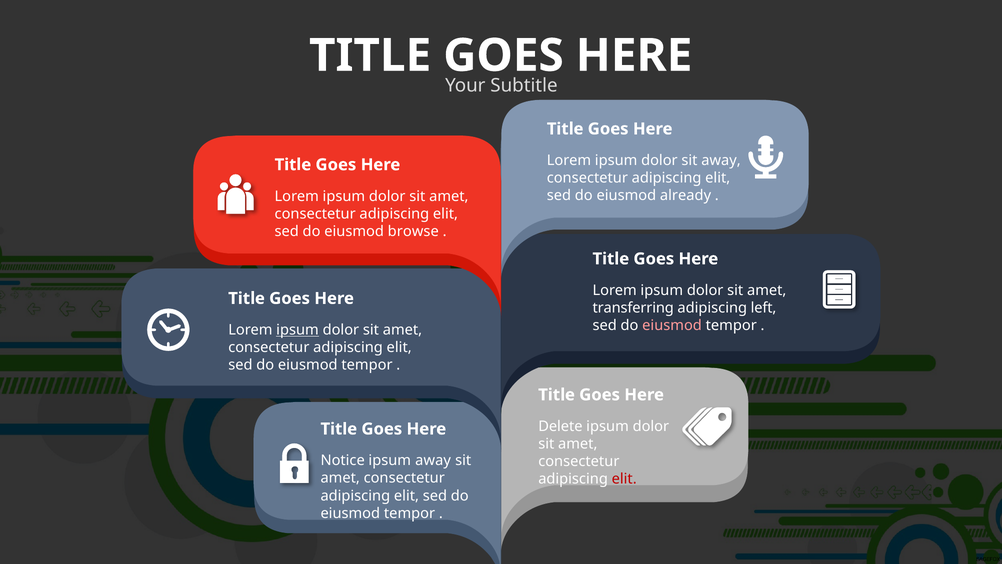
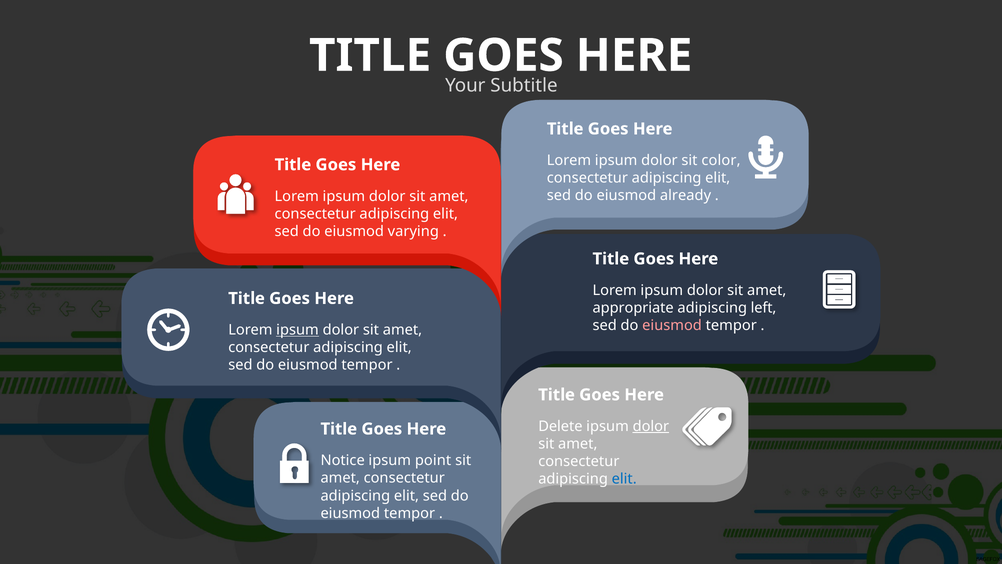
sit away: away -> color (721, 160)
browse: browse -> varying (413, 231)
transferring: transferring -> appropriate (633, 308)
dolor underline: none -> present (651, 426)
ipsum away: away -> point (433, 460)
elit colour: red -> blue (624, 479)
